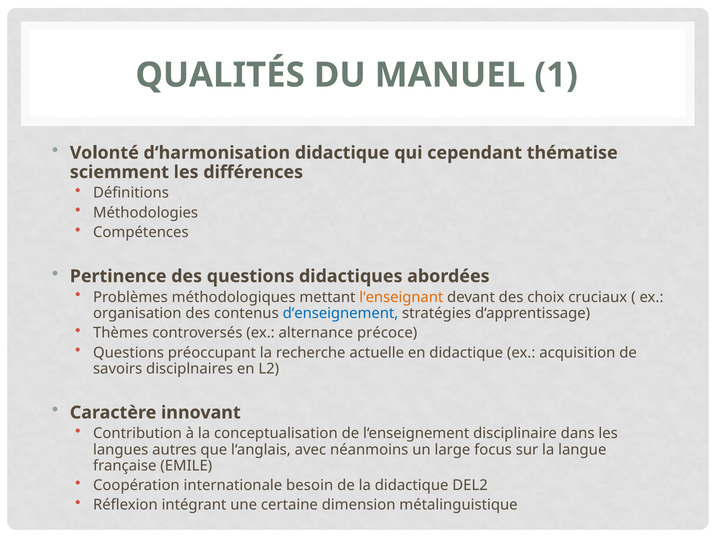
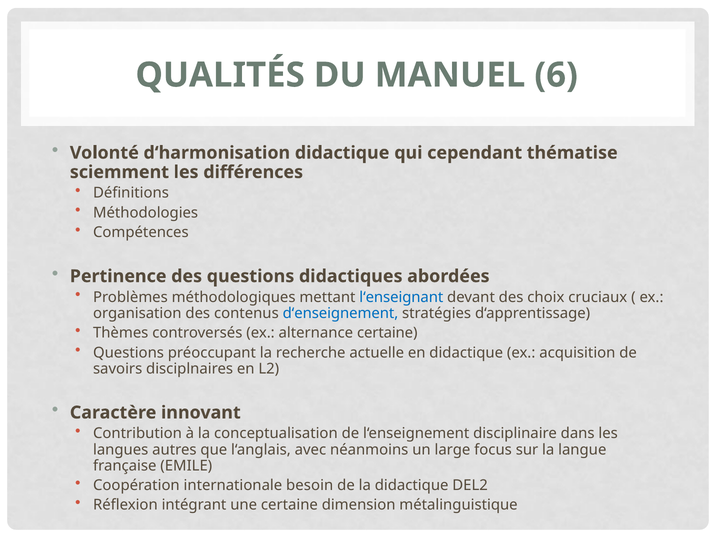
1: 1 -> 6 (556, 75)
l‘enseignant colour: orange -> blue (401, 297)
alternance précoce: précoce -> certaine (387, 333)
